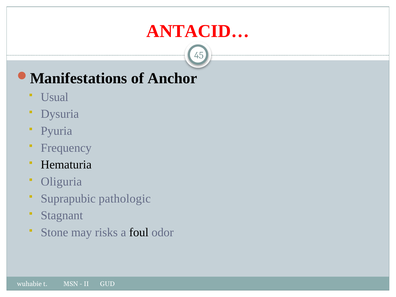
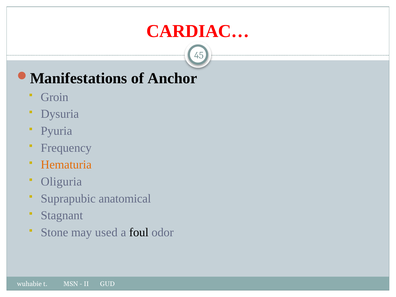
ANTACID…: ANTACID… -> CARDIAC… (198, 31)
Usual: Usual -> Groin (55, 97)
Hematuria colour: black -> orange (66, 165)
pathologic: pathologic -> anatomical (125, 199)
risks: risks -> used (106, 232)
